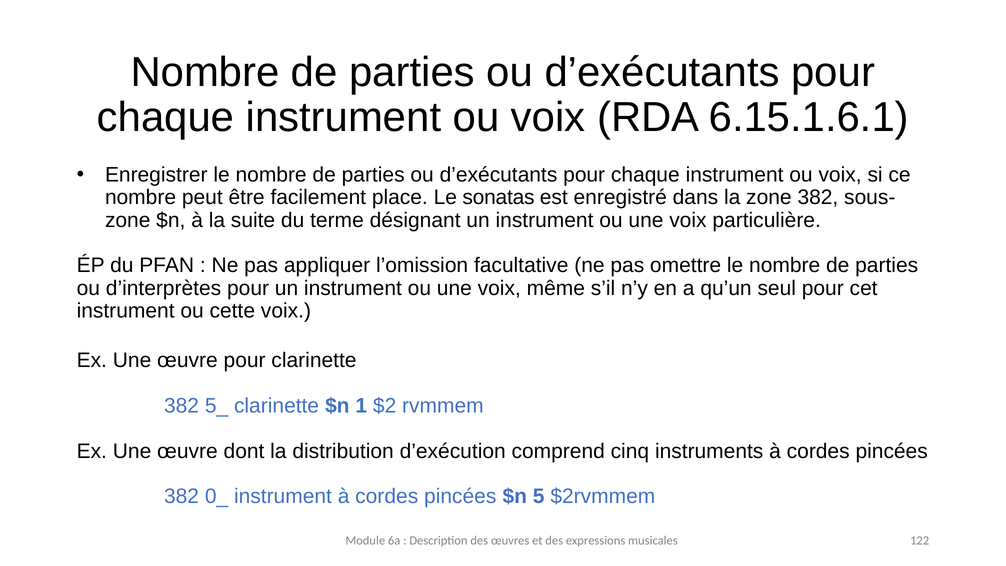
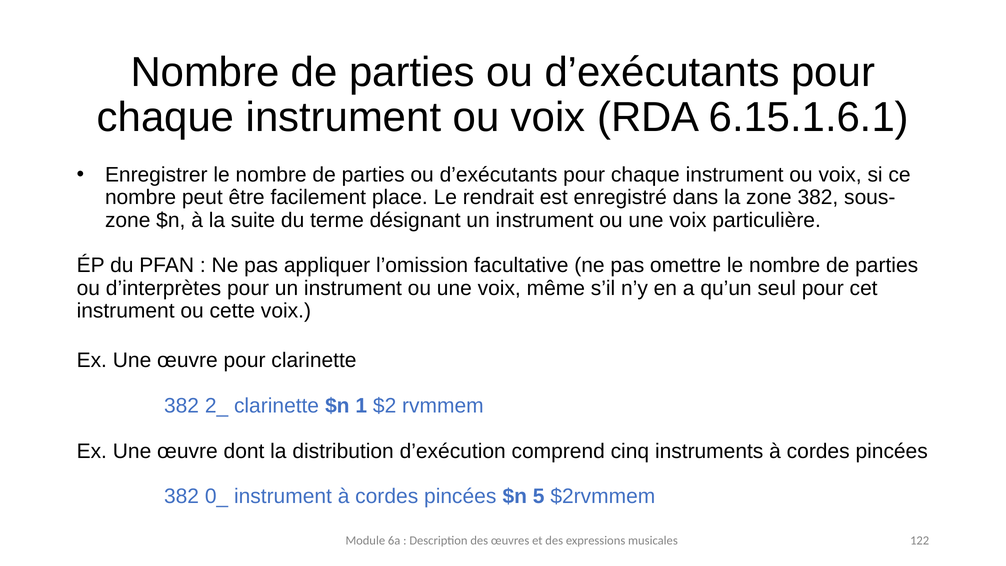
sonatas: sonatas -> rendrait (498, 198)
5_: 5_ -> 2_ (217, 406)
